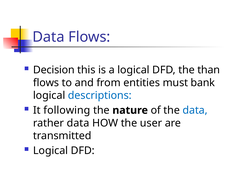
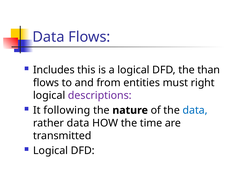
Decision: Decision -> Includes (54, 70)
bank: bank -> right (203, 82)
descriptions colour: blue -> purple (100, 95)
user: user -> time (151, 123)
